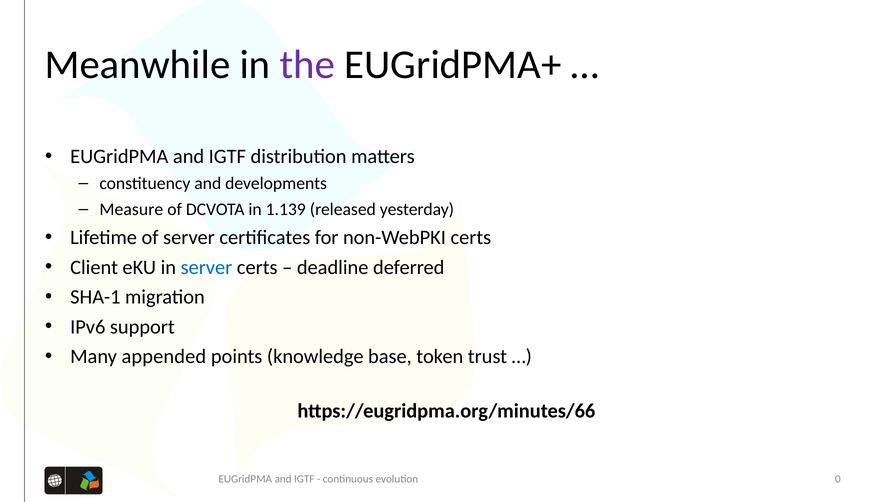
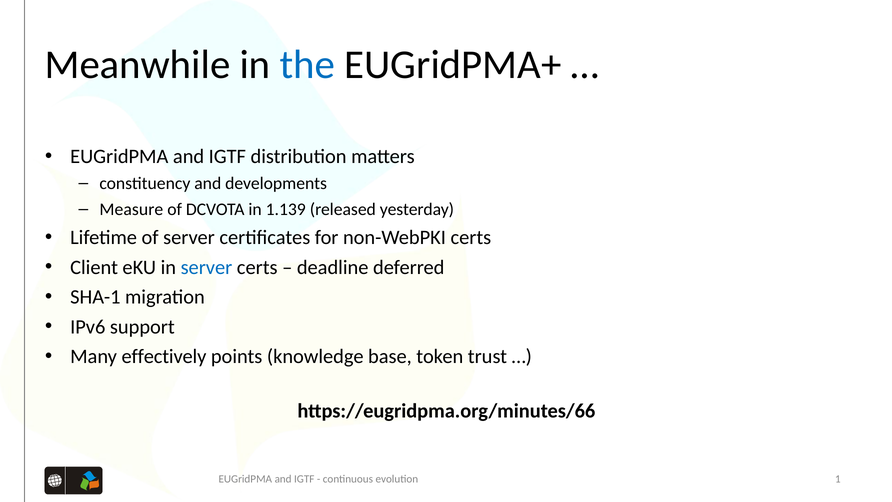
the colour: purple -> blue (307, 65)
appended: appended -> effectively (164, 356)
0: 0 -> 1 (838, 479)
